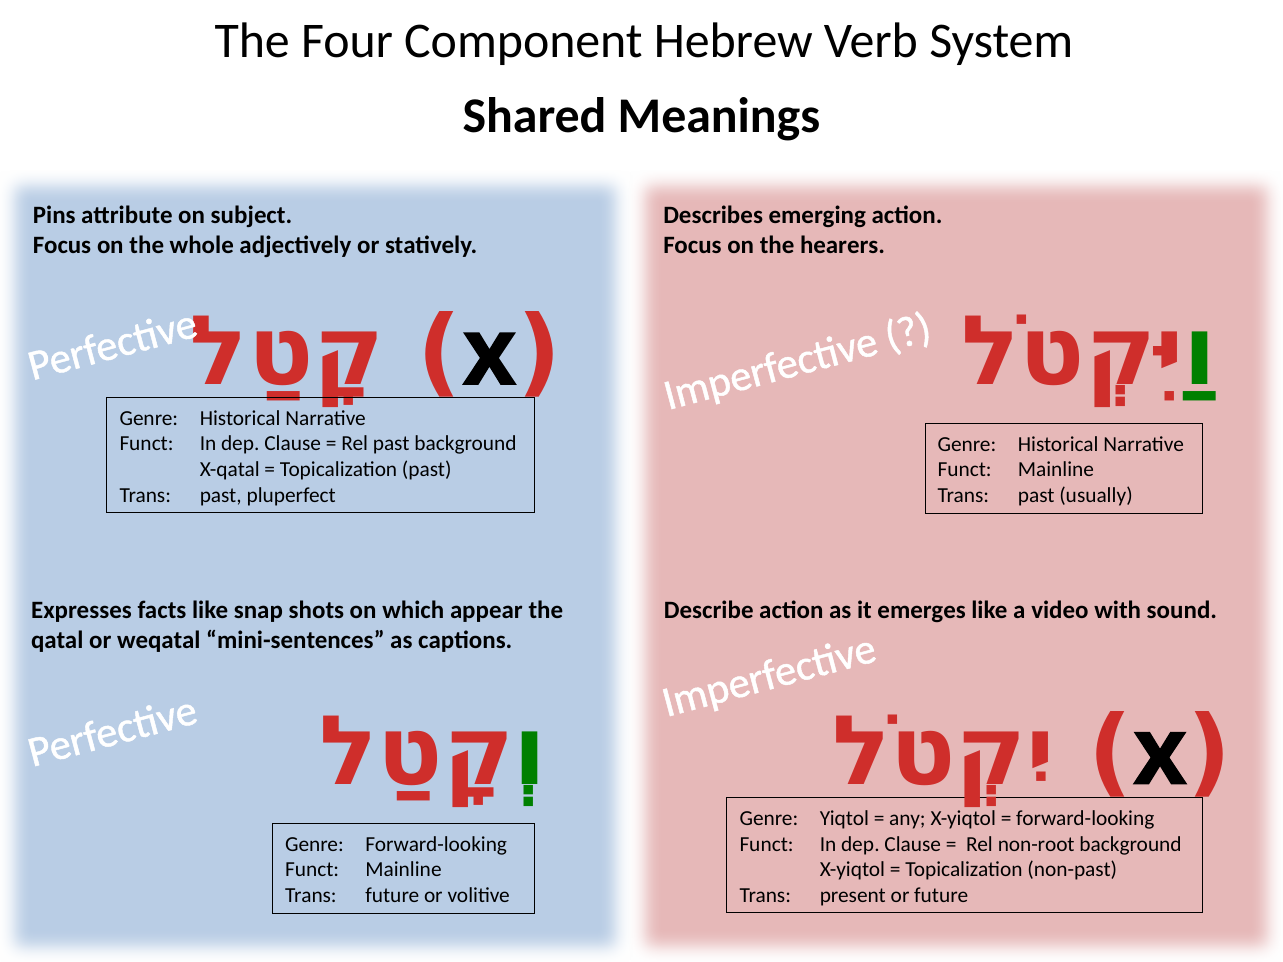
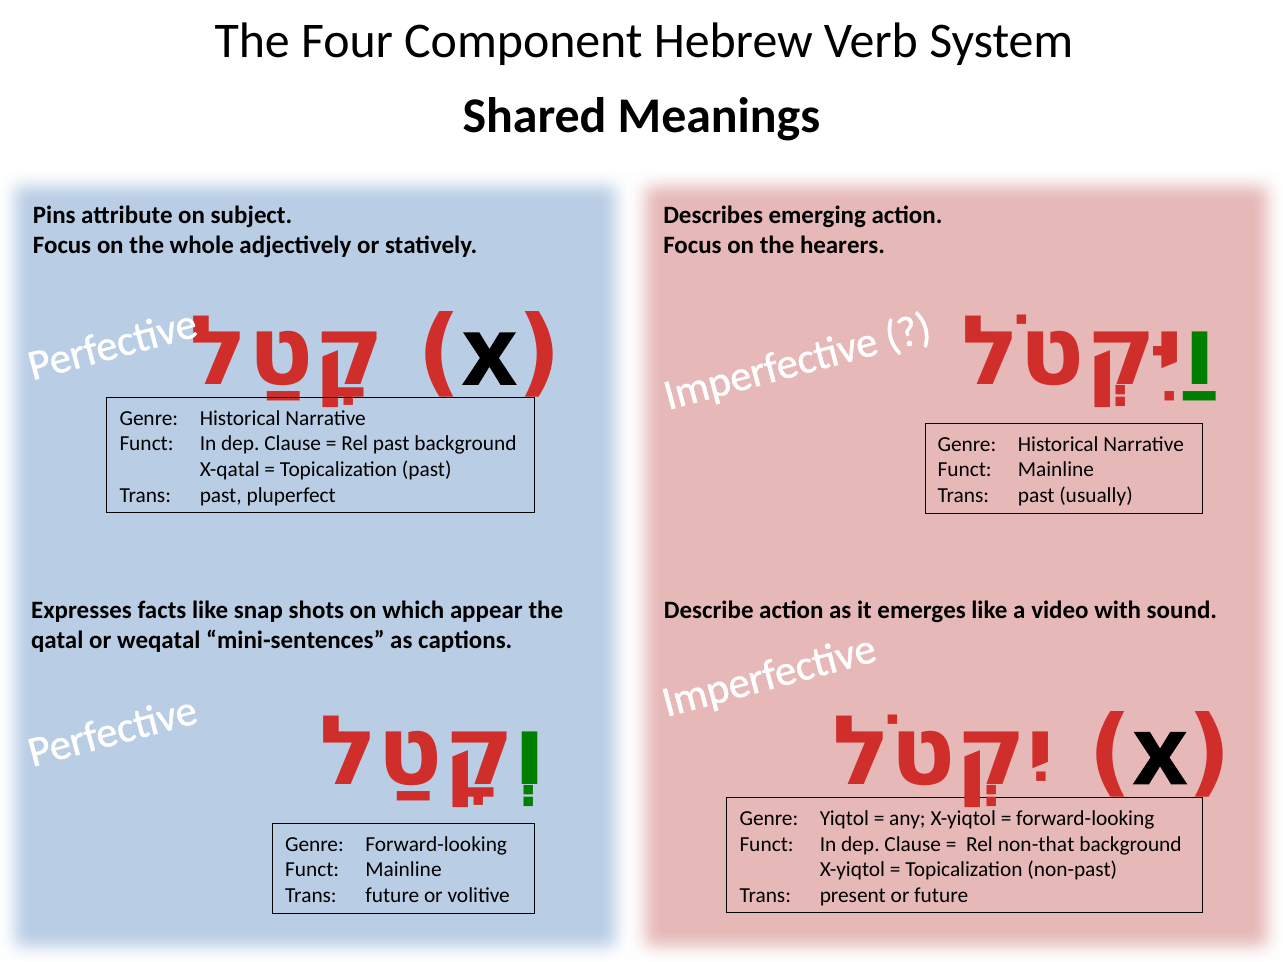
non-root: non-root -> non-that (1036, 844)
